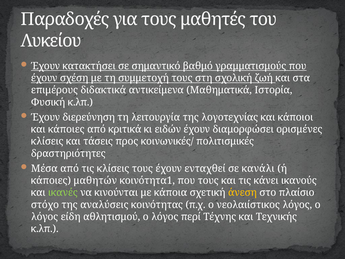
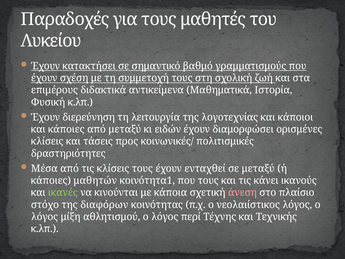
από κριτικά: κριτικά -> μεταξύ (125, 129)
σε κανάλι: κανάλι -> μεταξύ (258, 168)
άνεση colour: yellow -> pink (242, 192)
αναλύσεις: αναλύσεις -> διαφόρων (104, 205)
είδη: είδη -> μίξη (71, 217)
